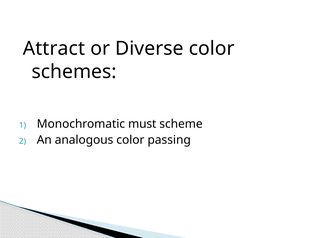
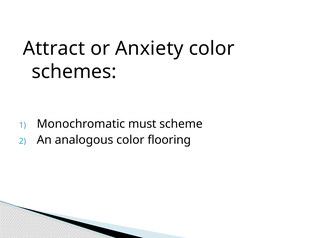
Diverse: Diverse -> Anxiety (149, 49)
passing: passing -> flooring (169, 140)
